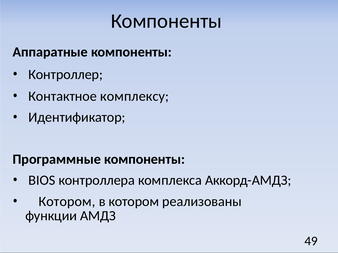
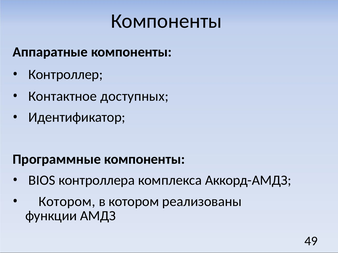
комплексу: комплексу -> доступных (135, 96)
